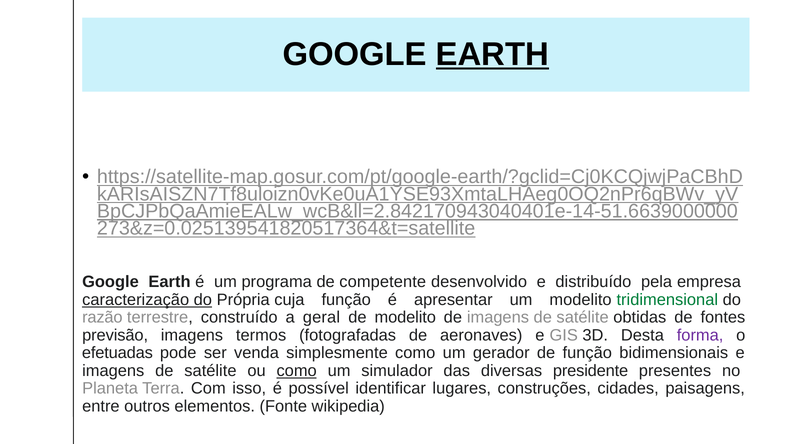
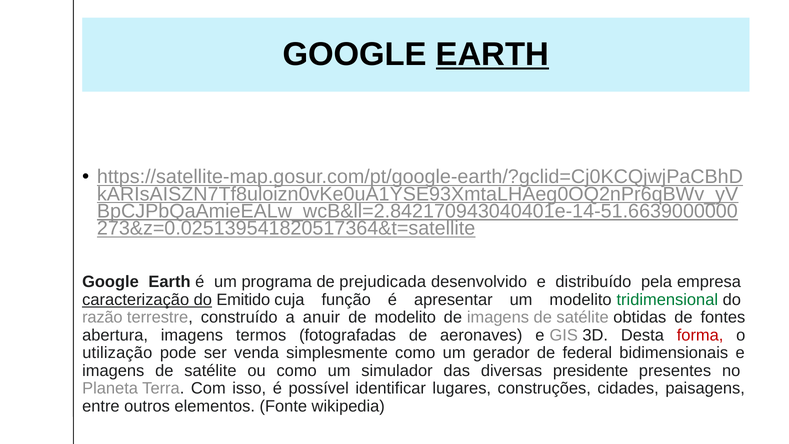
competente: competente -> prejudicada (383, 282)
Própria: Própria -> Emitido (243, 300)
geral: geral -> anuir (321, 317)
previsão: previsão -> abertura (115, 335)
forma colour: purple -> red (700, 335)
efetuadas: efetuadas -> utilização (117, 353)
de função: função -> federal (587, 353)
como underline: present -> none (297, 371)
